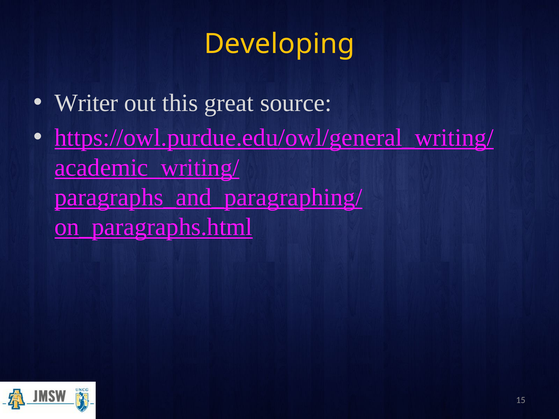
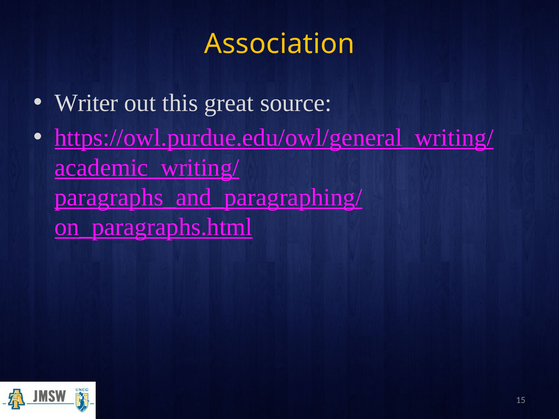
Developing: Developing -> Association (279, 44)
